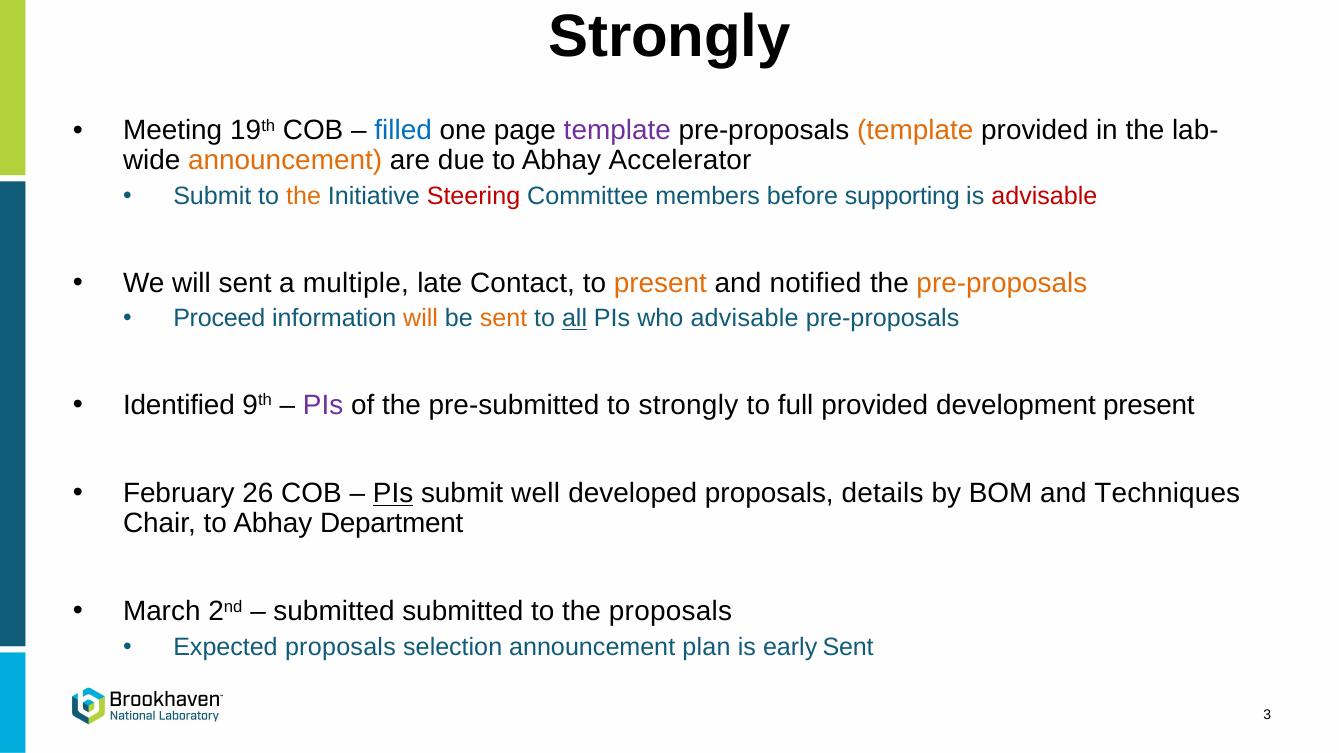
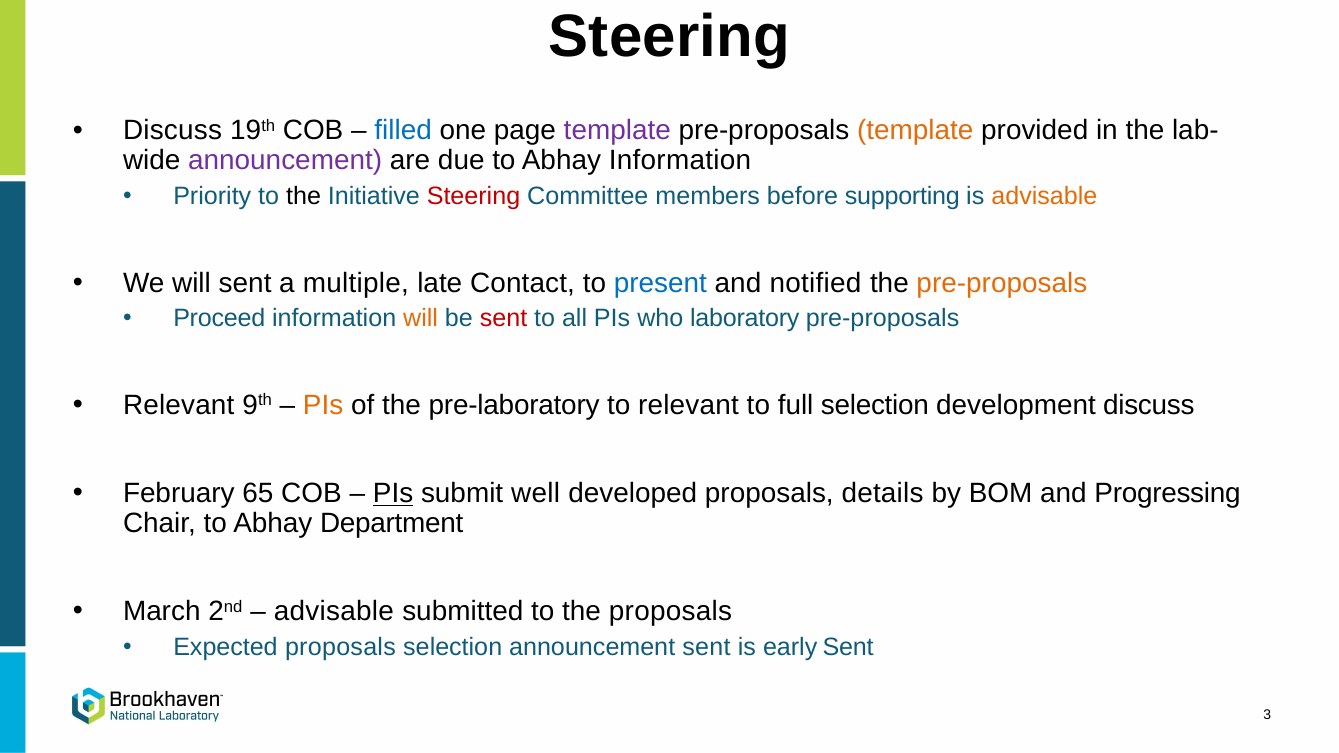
Strongly: Strongly -> Steering (669, 37)
Meeting: Meeting -> Discuss (173, 131)
announcement colour: orange -> purple (285, 161)
Abhay Accelerator: Accelerator -> Information (680, 161)
Submit: Submit -> Priority (212, 196)
the colour: orange -> black (304, 196)
advisable colour: red -> orange (1044, 196)
present colour: orange -> blue (660, 283)
sent colour: orange -> red (504, 319)
all underline: present -> none (575, 319)
who advisable: advisable -> laboratory (745, 319)
Identified: Identified -> Relevant (179, 405)
PIs colour: purple -> orange (323, 405)
pre-submitted: pre-submitted -> pre-laboratory (514, 405)
to strongly: strongly -> relevant (688, 405)
full provided: provided -> selection (875, 405)
development present: present -> discuss (1149, 405)
26: 26 -> 65 (258, 493)
Techniques: Techniques -> Progressing (1168, 493)
submitted: submitted -> advisable (334, 612)
announcement plan: plan -> sent (706, 647)
